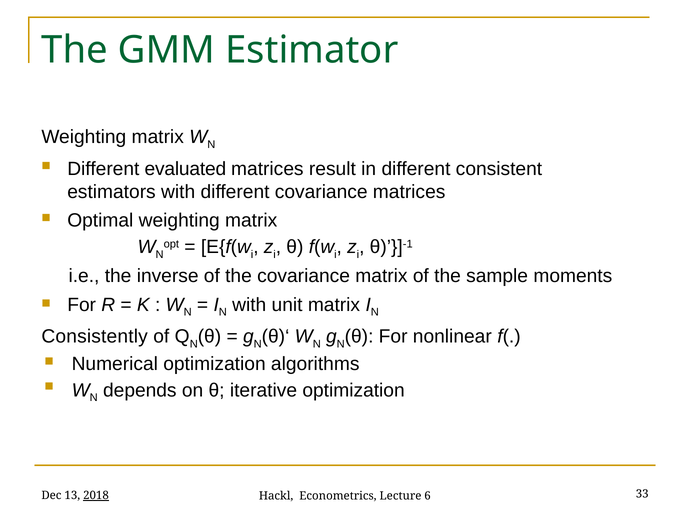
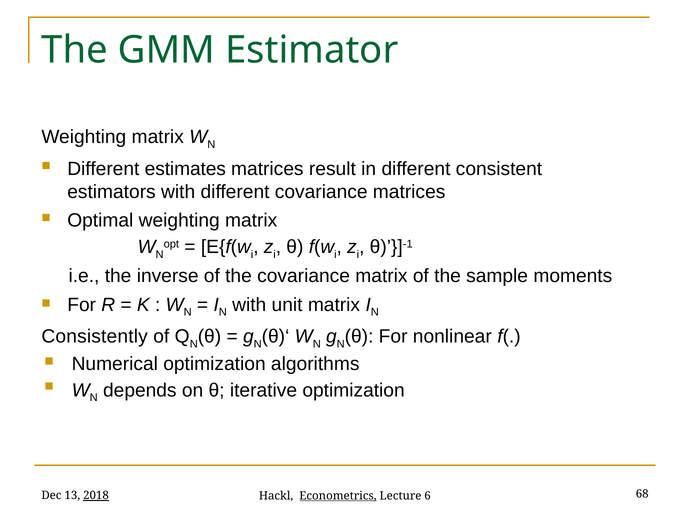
evaluated: evaluated -> estimates (185, 169)
Econometrics underline: none -> present (338, 496)
33: 33 -> 68 (642, 494)
